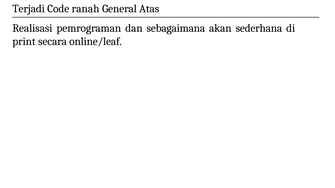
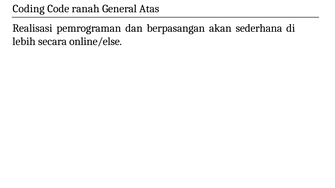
Terjadi: Terjadi -> Coding (29, 9)
sebagaimana: sebagaimana -> berpasangan (176, 28)
print: print -> lebih (24, 42)
online/leaf: online/leaf -> online/else (96, 42)
